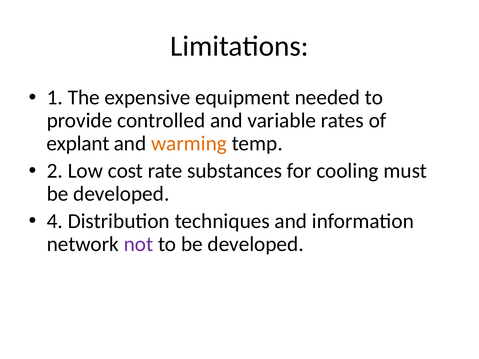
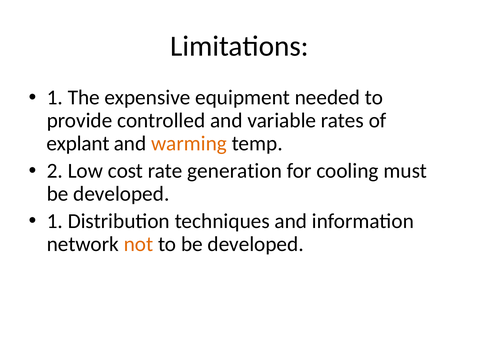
substances: substances -> generation (235, 171)
4: 4 -> 1 (55, 221)
not colour: purple -> orange (138, 244)
